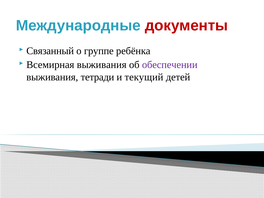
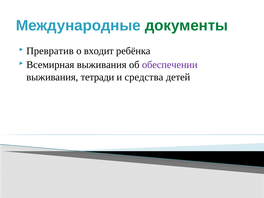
документы colour: red -> green (186, 25)
Связанный: Связанный -> Превратив (50, 51)
группе: группе -> входит (99, 51)
текущий: текущий -> средства (144, 77)
